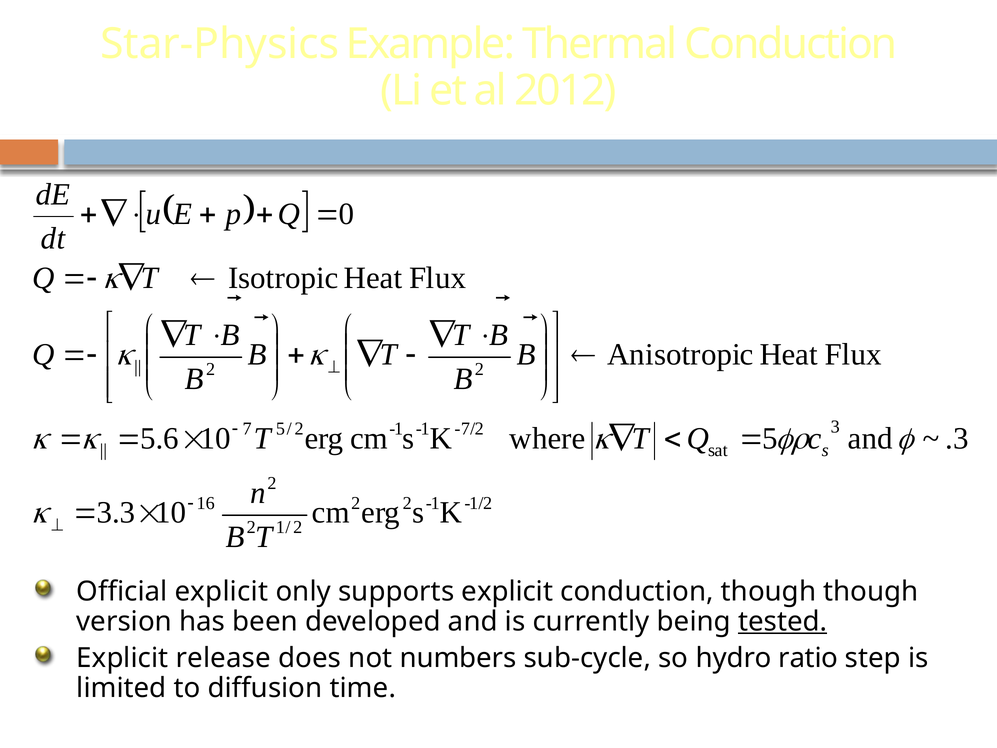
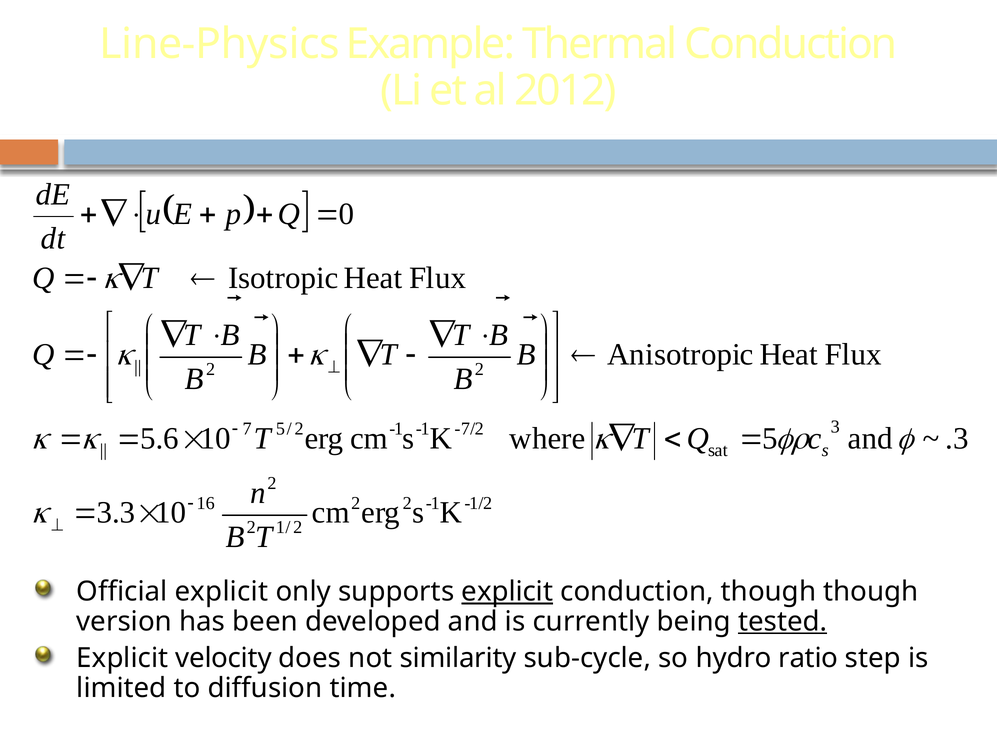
Star-Physics: Star-Physics -> Line-Physics (220, 44)
explicit underline: none -> present (507, 591)
release: release -> velocity (224, 658)
numbers: numbers -> similarity (458, 658)
